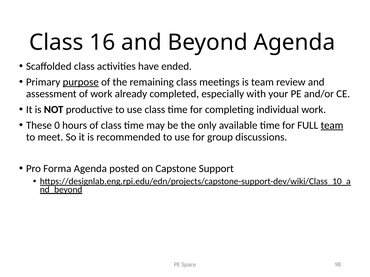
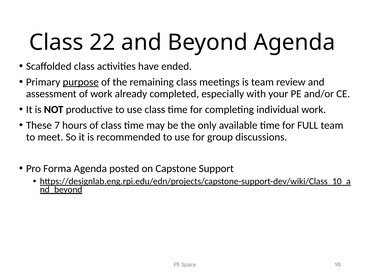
16: 16 -> 22 (102, 42)
0: 0 -> 7 (57, 125)
team underline: present -> none (332, 125)
